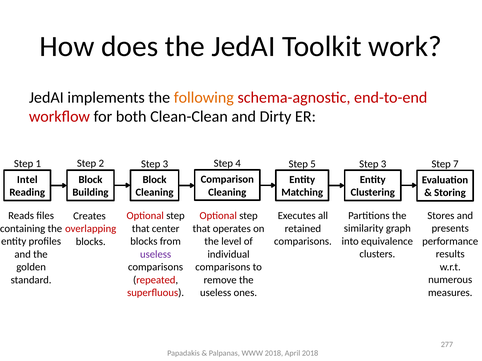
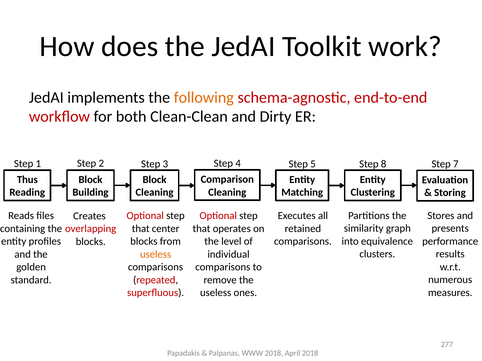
4 Step 3: 3 -> 8 (384, 164)
Intel: Intel -> Thus (27, 180)
useless colour: purple -> orange (156, 255)
